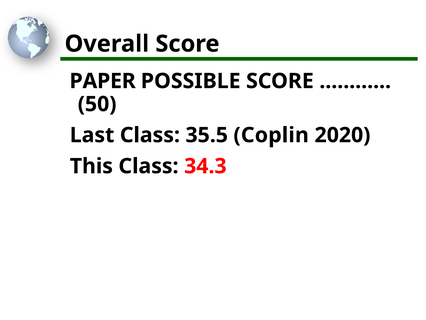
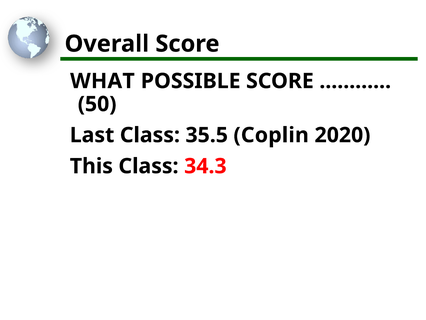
PAPER: PAPER -> WHAT (102, 81)
